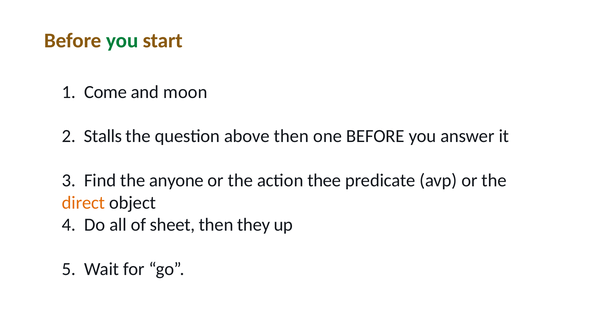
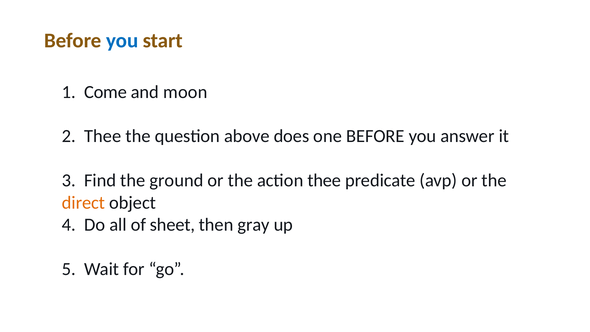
you colour: green -> blue (122, 41)
2 Stalls: Stalls -> Thee (103, 136)
above then: then -> does (291, 136)
anyone: anyone -> ground (176, 180)
they: they -> gray (254, 225)
